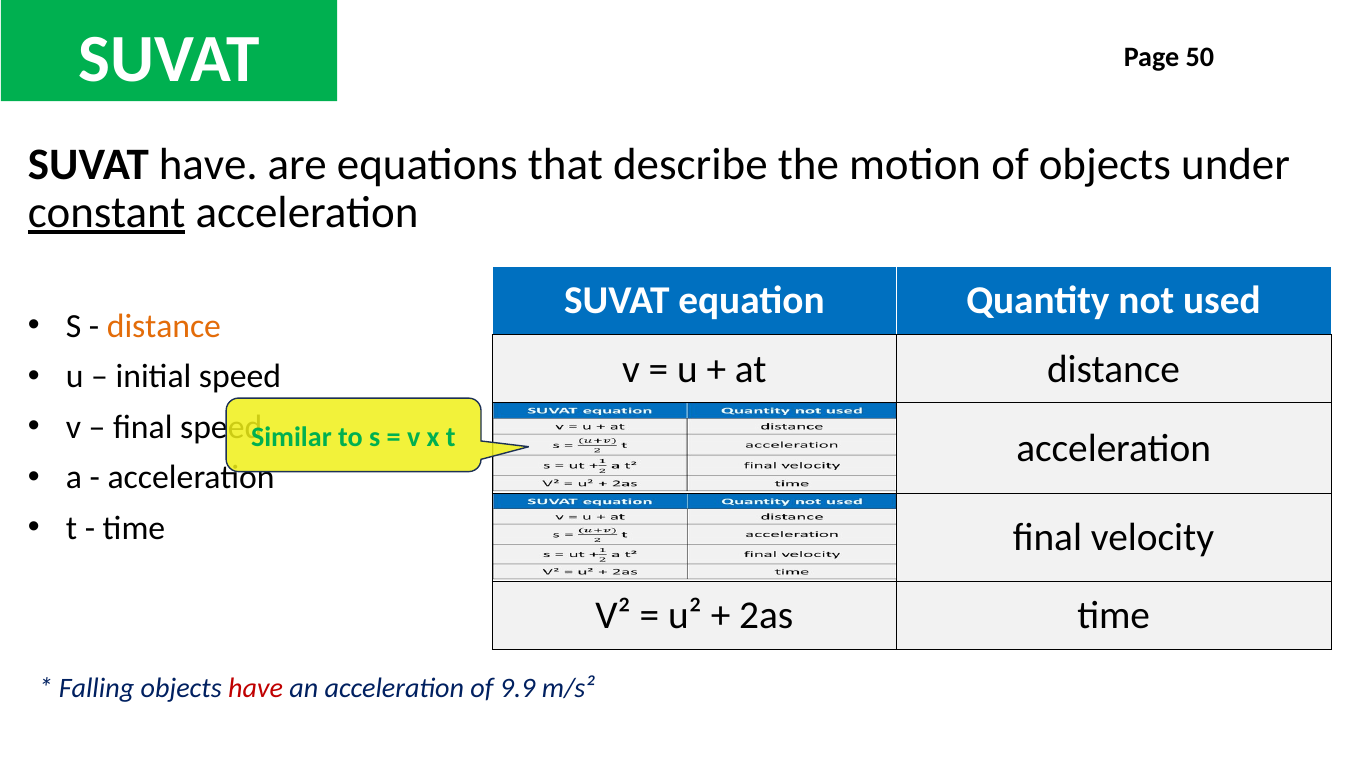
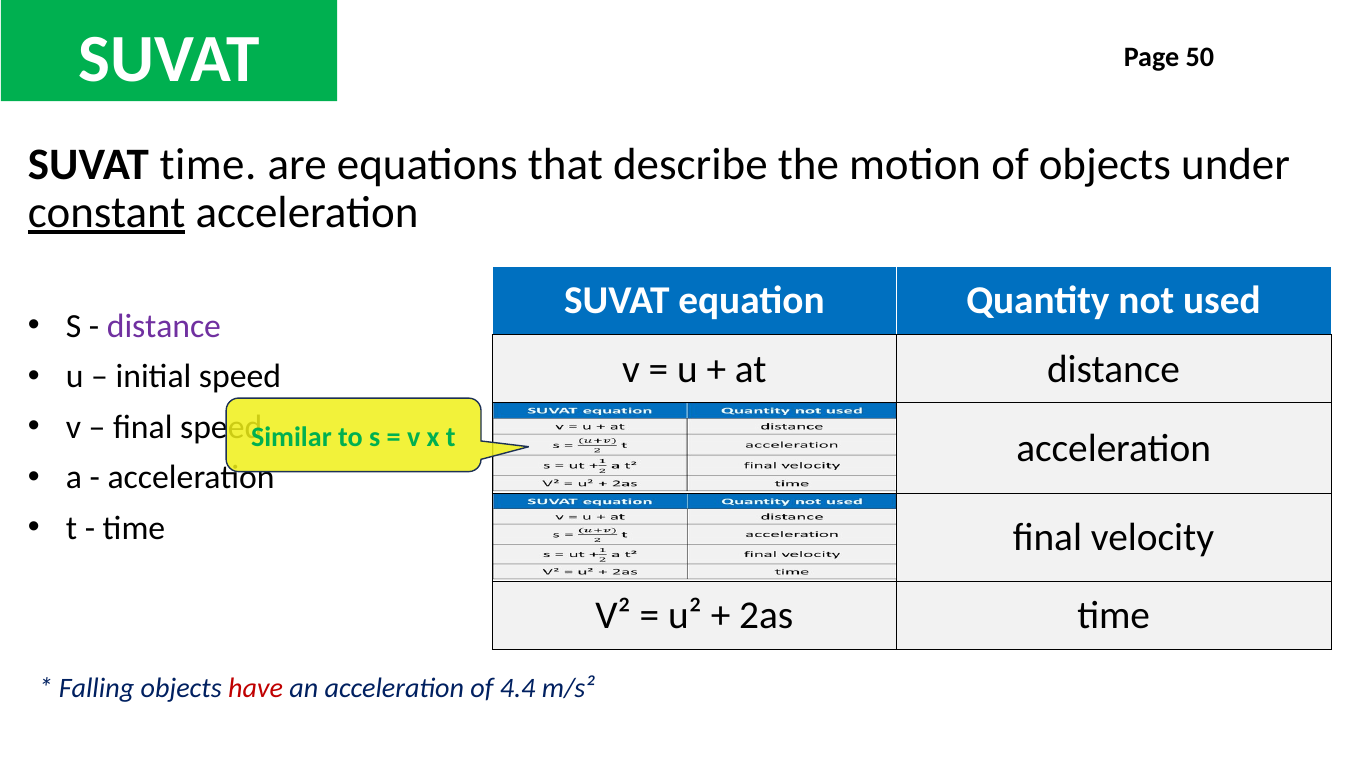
SUVAT have: have -> time (208, 164)
distance colour: orange -> purple (164, 326)
9.9: 9.9 -> 4.4 (518, 688)
